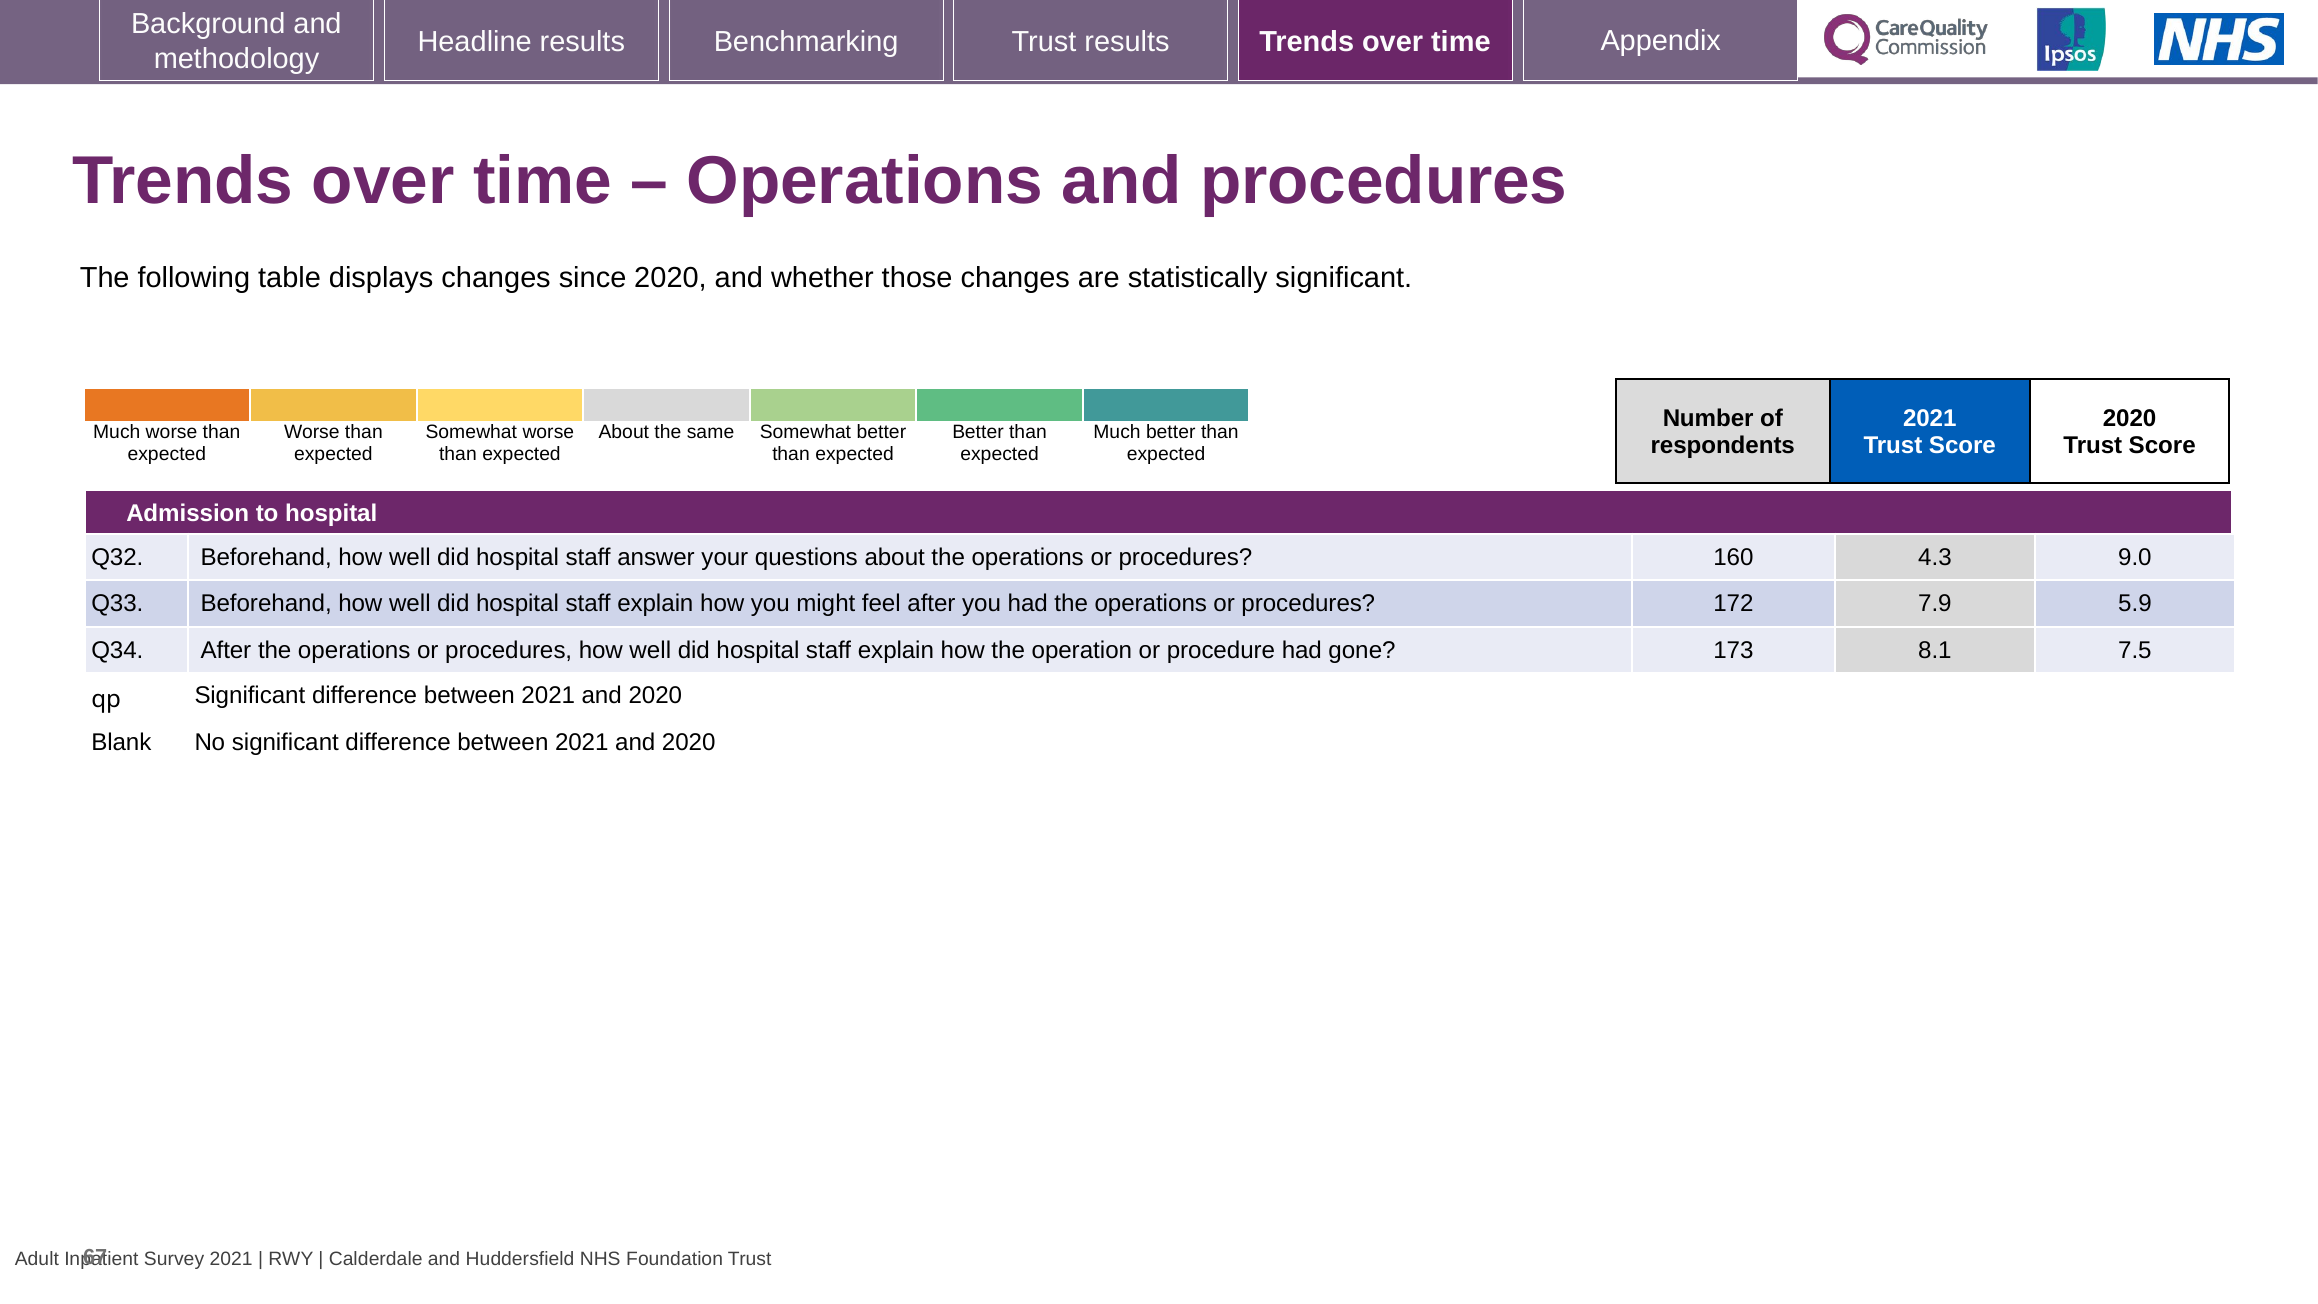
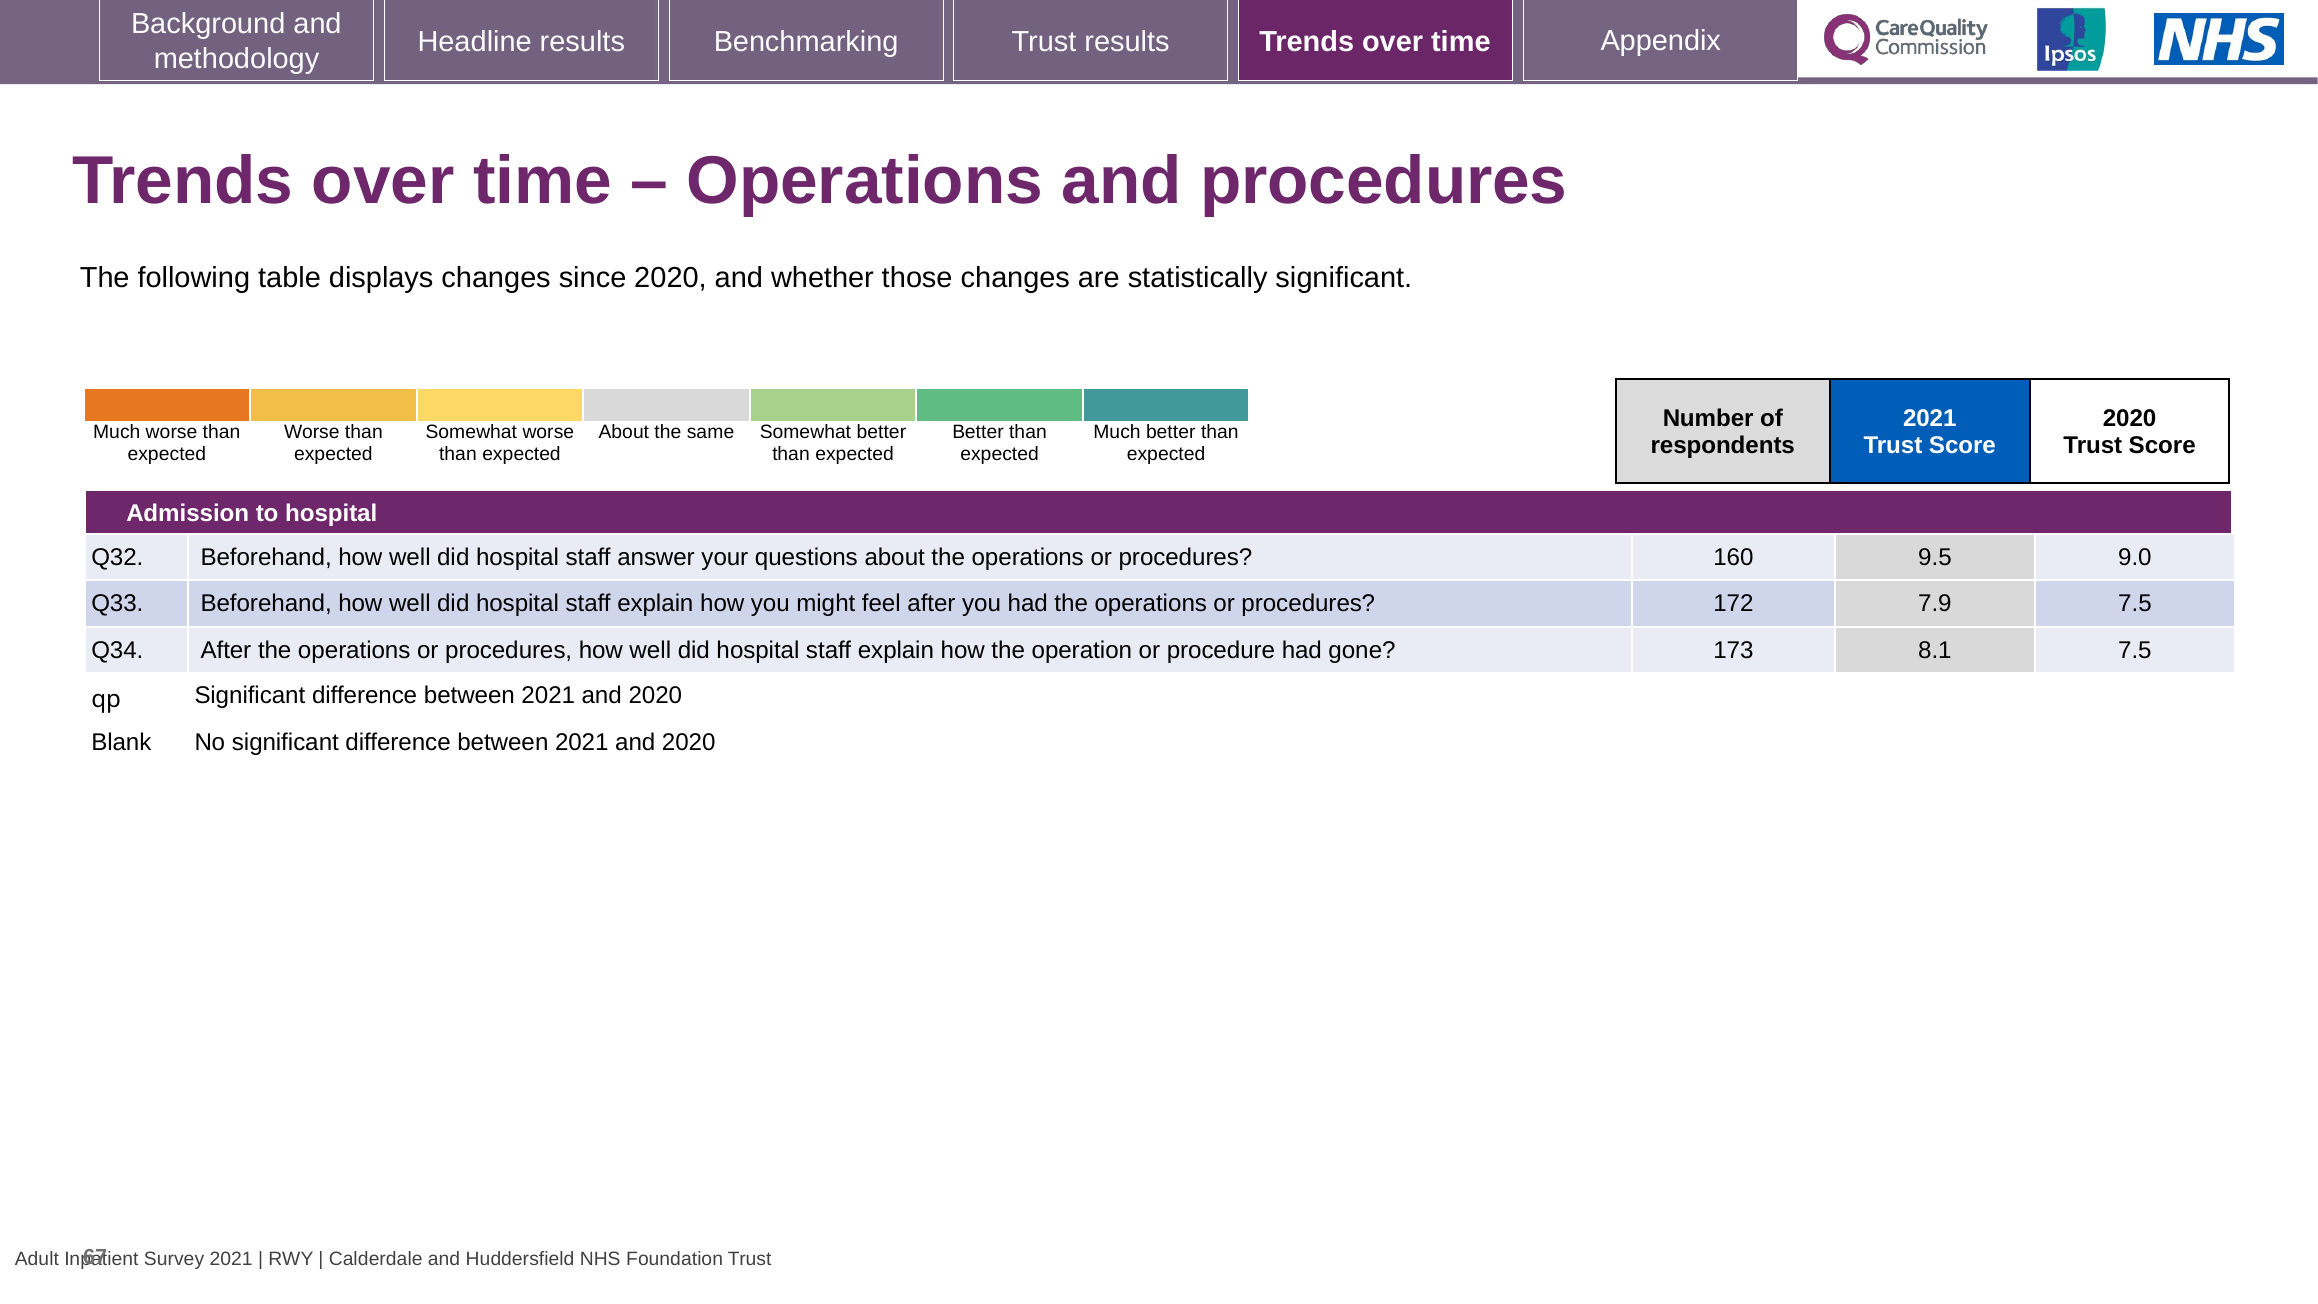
4.3: 4.3 -> 9.5 (1935, 557)
7.9 5.9: 5.9 -> 7.5 (2135, 604)
